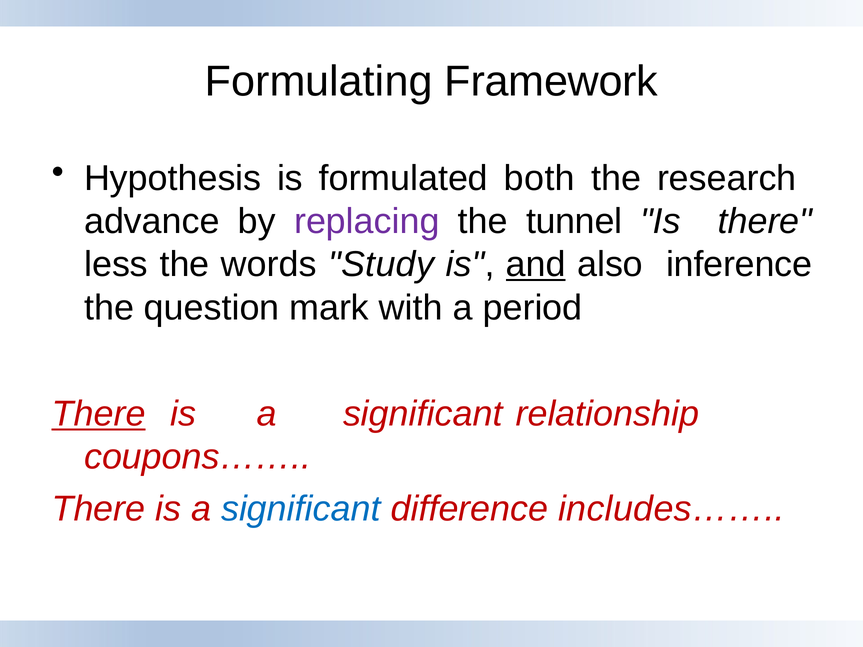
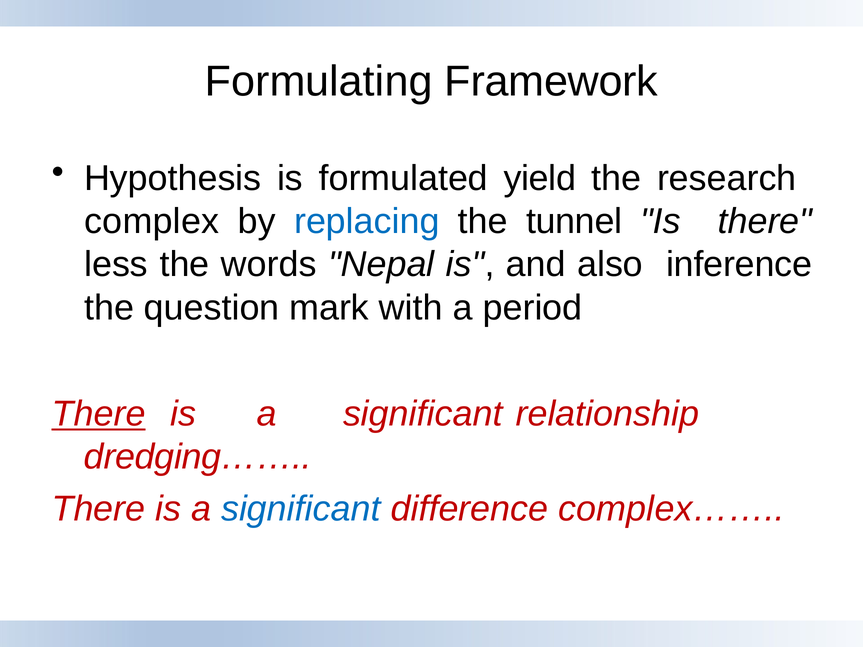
both: both -> yield (540, 178)
advance: advance -> complex (152, 222)
replacing colour: purple -> blue (367, 222)
Study: Study -> Nepal (381, 265)
and underline: present -> none (536, 265)
coupons……: coupons…… -> dredging…… (198, 457)
includes……: includes…… -> complex…… (671, 509)
